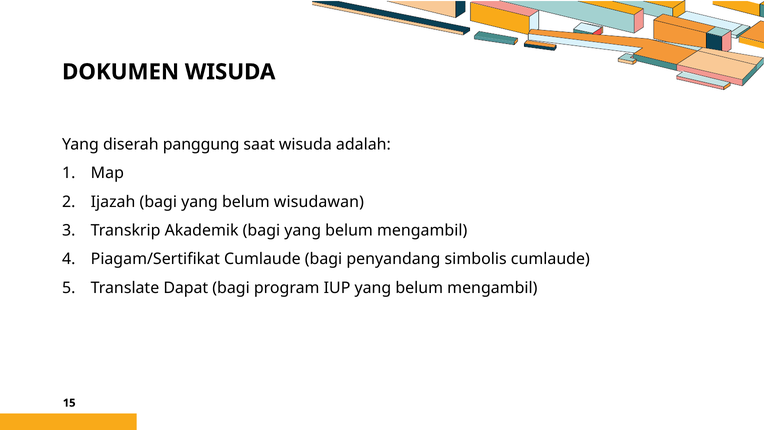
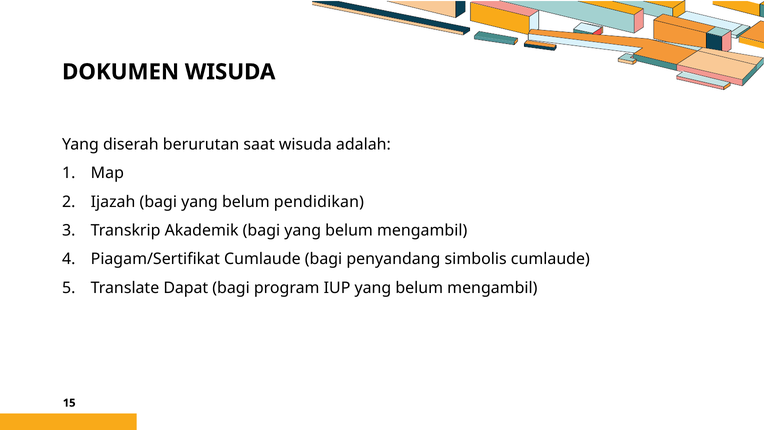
panggung: panggung -> berurutan (201, 144)
wisudawan: wisudawan -> pendidikan (319, 202)
